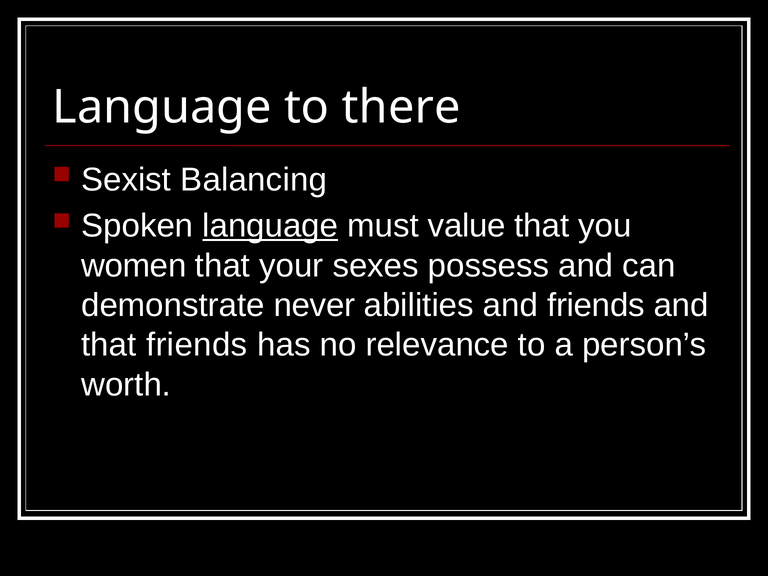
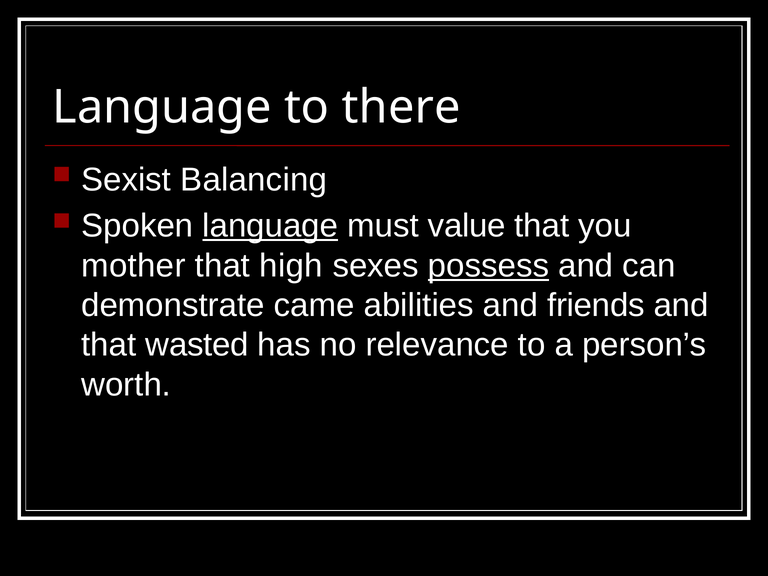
women: women -> mother (133, 266)
your: your -> high (291, 266)
possess underline: none -> present (489, 266)
never: never -> came (314, 305)
that friends: friends -> wasted (197, 345)
